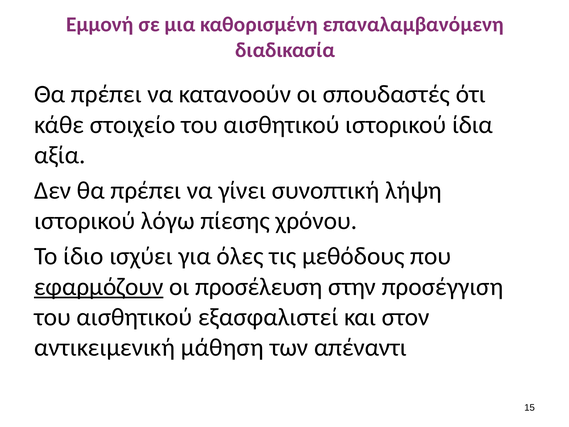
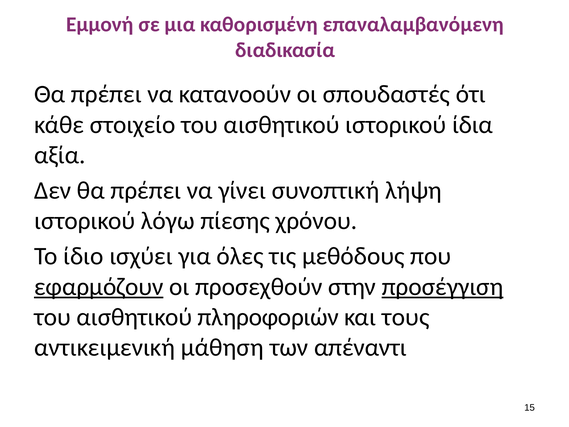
προσέλευση: προσέλευση -> προσεχθούν (259, 287)
προσέγγιση underline: none -> present (442, 287)
εξασφαλιστεί: εξασφαλιστεί -> πληροφοριών (268, 317)
στον: στον -> τους (406, 317)
